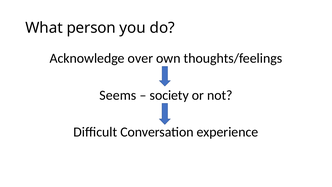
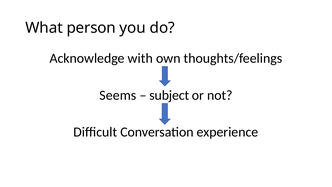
over: over -> with (140, 58)
society: society -> subject (169, 95)
